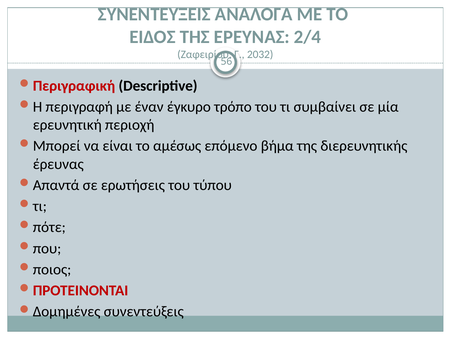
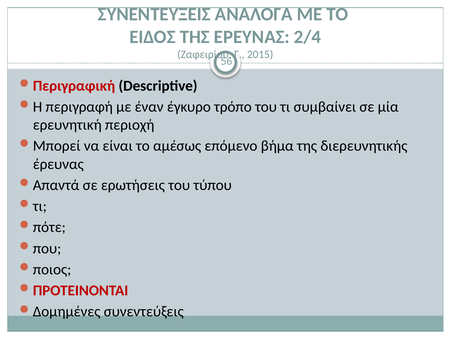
2032: 2032 -> 2015 (260, 54)
